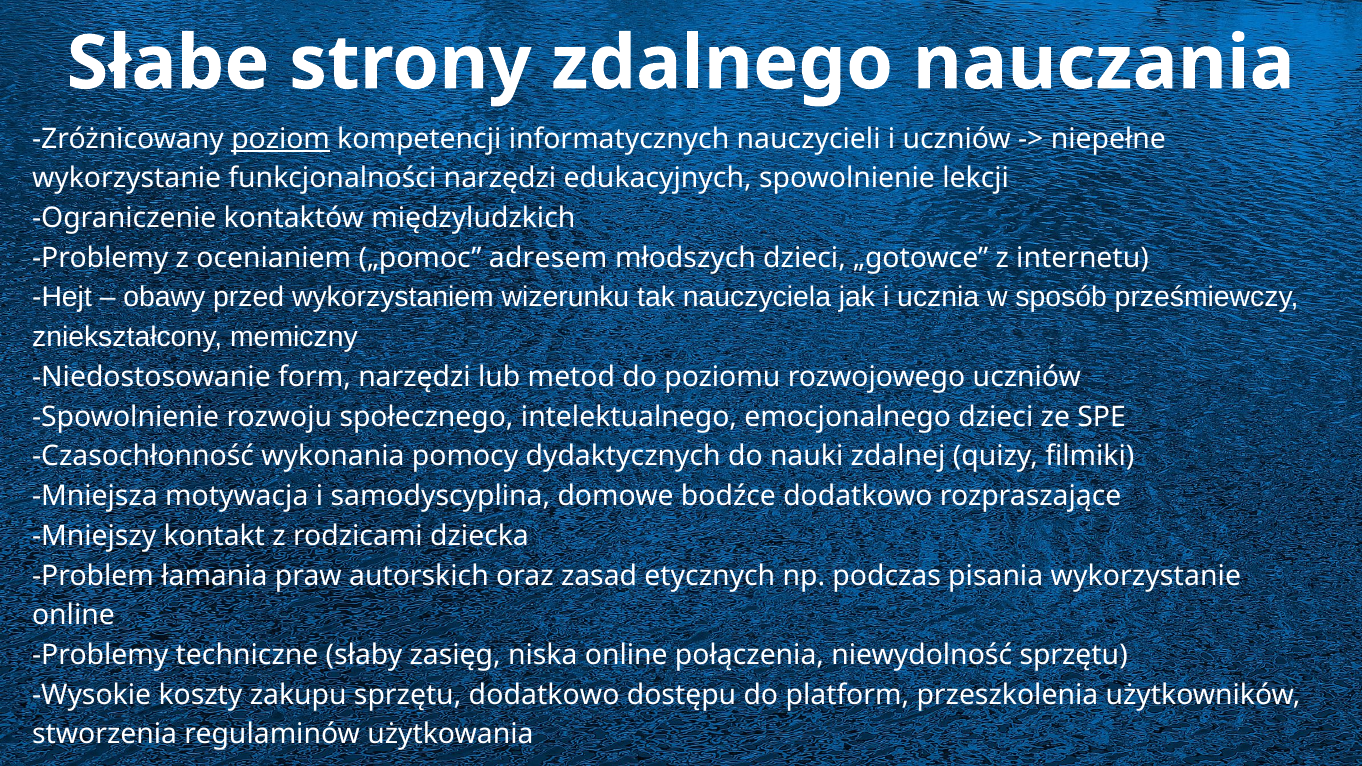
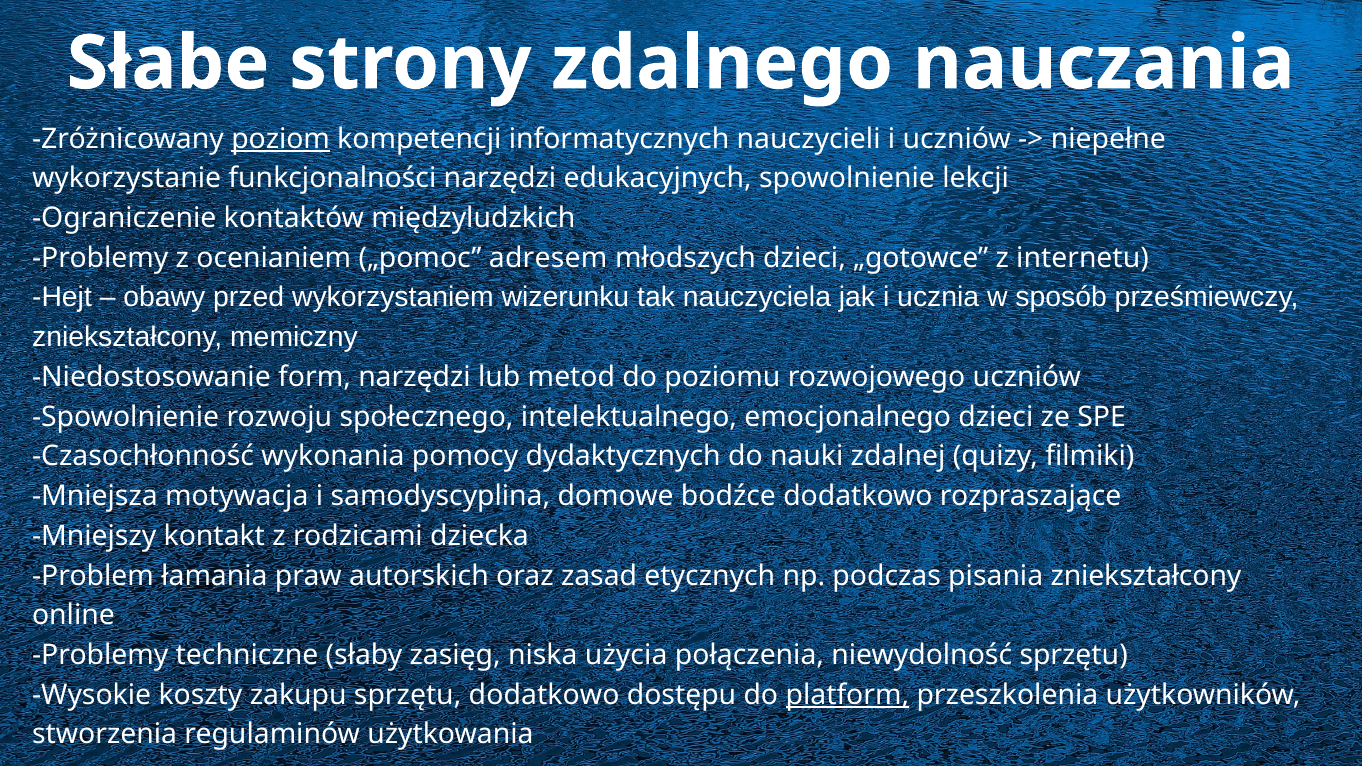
pisania wykorzystanie: wykorzystanie -> zniekształcony (1146, 576)
niska online: online -> użycia (626, 655)
platform underline: none -> present (847, 695)
